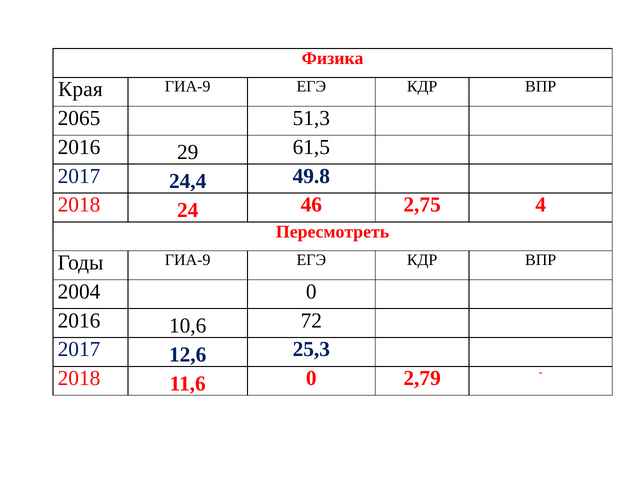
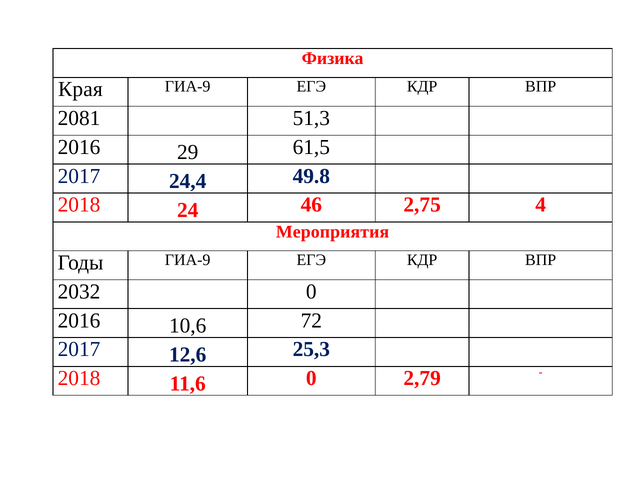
2065: 2065 -> 2081 (79, 118)
Пересмотреть: Пересмотреть -> Мероприятия (333, 232)
2004: 2004 -> 2032 (79, 292)
